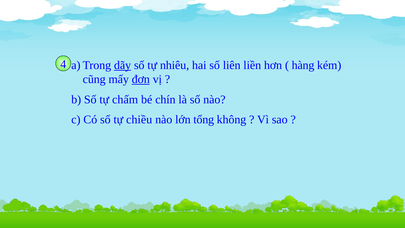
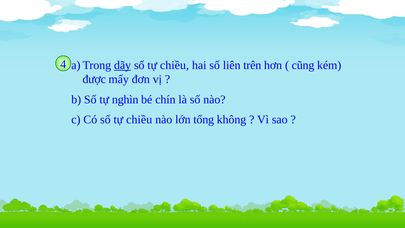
nhiêu: nhiêu -> chiều (175, 65)
liền: liền -> trên (252, 65)
hàng: hàng -> cũng (303, 65)
cũng: cũng -> được (94, 79)
đơn underline: present -> none (141, 79)
chấm: chấm -> nghìn (125, 99)
